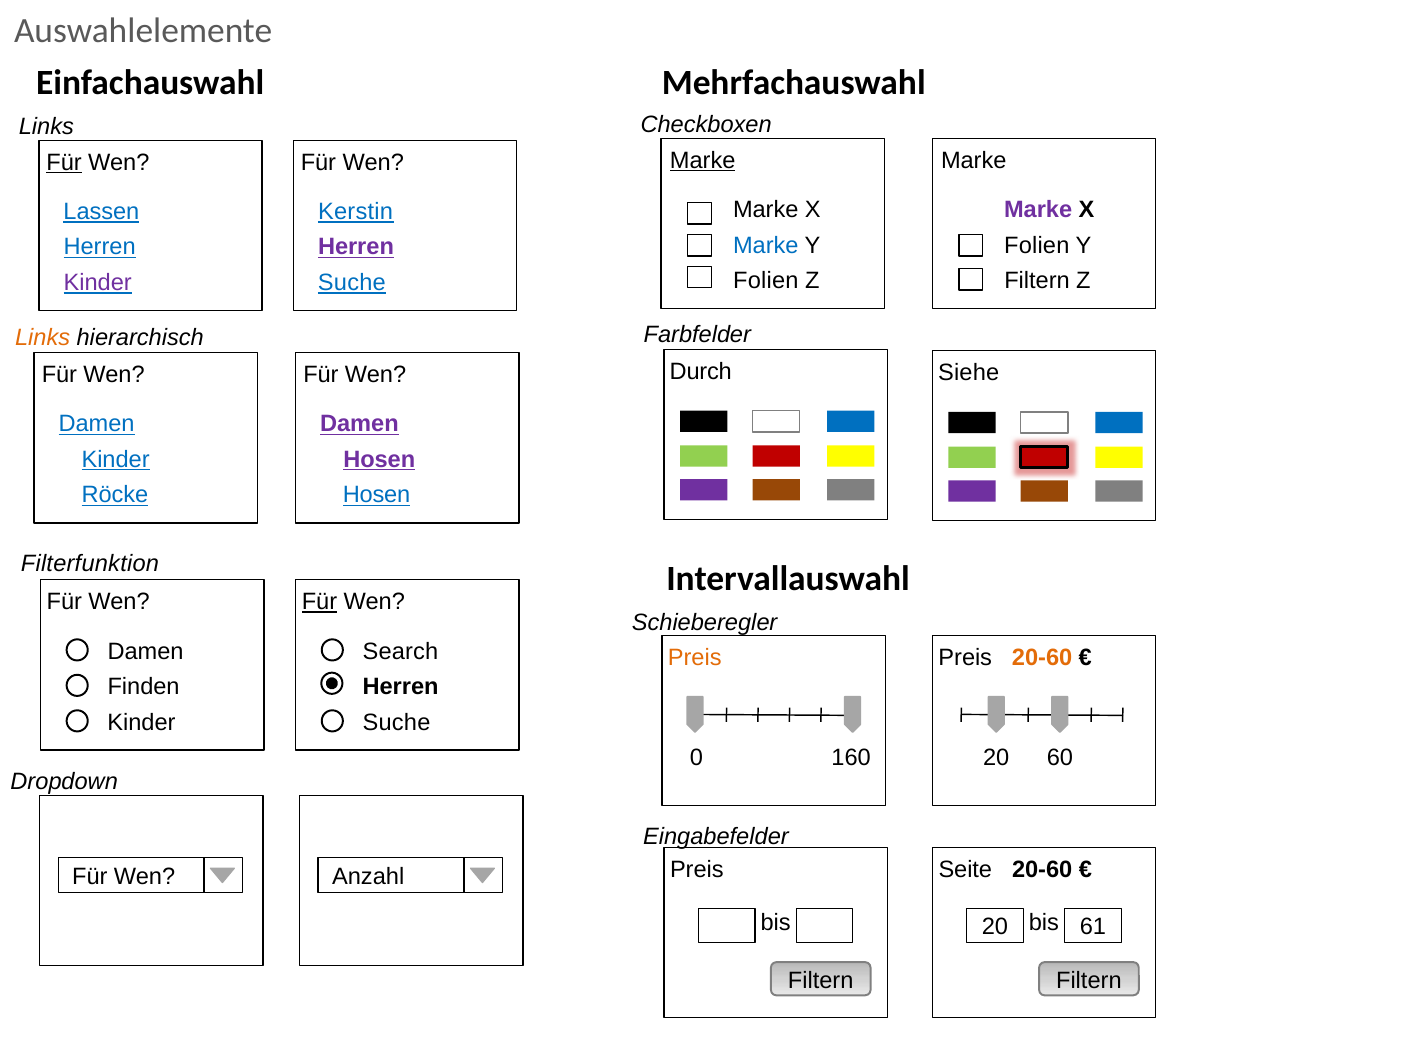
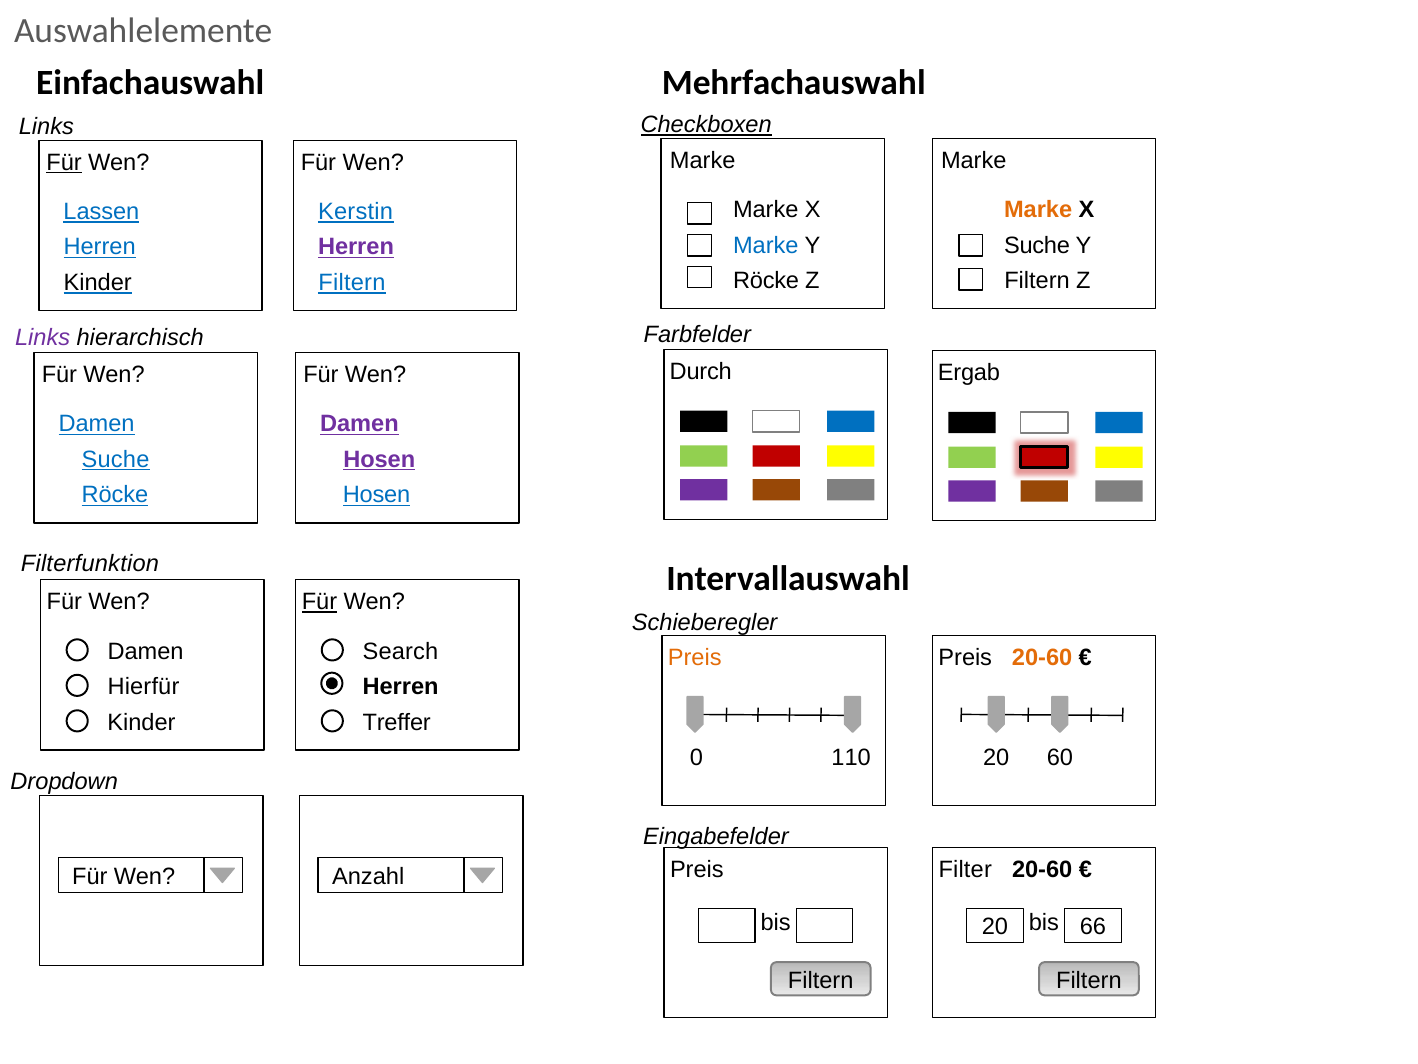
Checkboxen underline: none -> present (706, 125)
Marke underline: present -> none (703, 160)
Marke colour: purple -> orange (1038, 210)
Folien: Folien -> Suche (1037, 245)
Folien: Folien -> Röcke (766, 281)
Kinder colour: purple -> black (98, 283)
Suche: Suche -> Filtern (352, 283)
Links colour: orange -> purple (43, 337)
Siehe: Siehe -> Ergab (969, 373)
Kinder: Kinder -> Suche (115, 459)
Finden: Finden -> Hierfür (143, 687)
Suche: Suche -> Treffer (397, 722)
160: 160 -> 110 (851, 757)
Seite: Seite -> Filter (965, 870)
61: 61 -> 66 (1093, 926)
